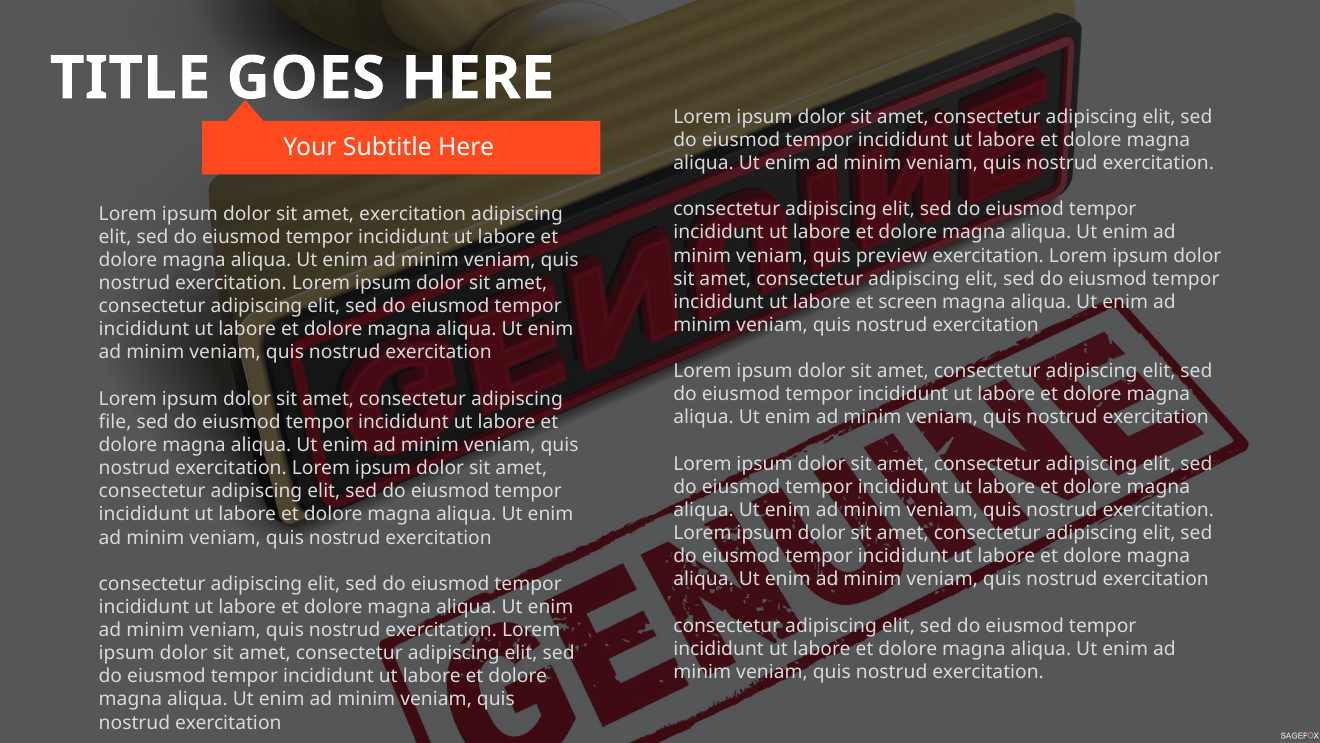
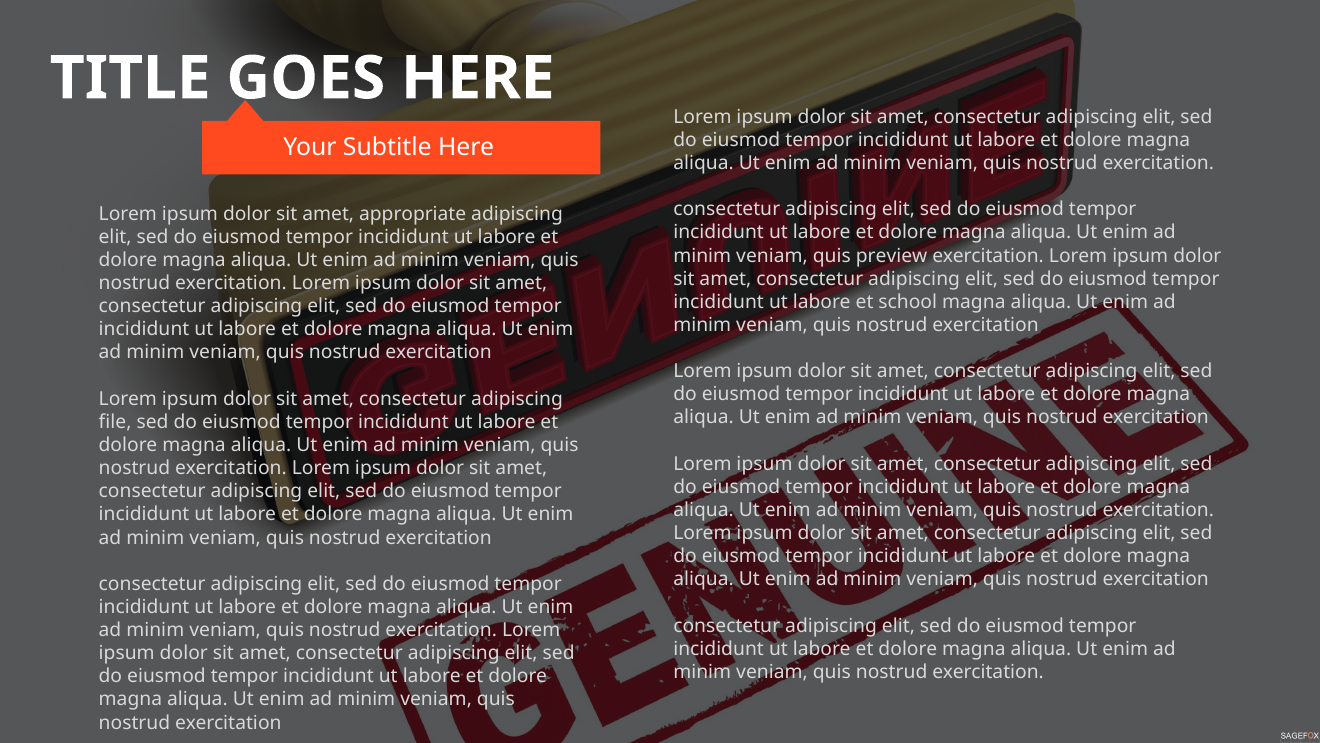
amet exercitation: exercitation -> appropriate (413, 214)
screen: screen -> school (908, 302)
